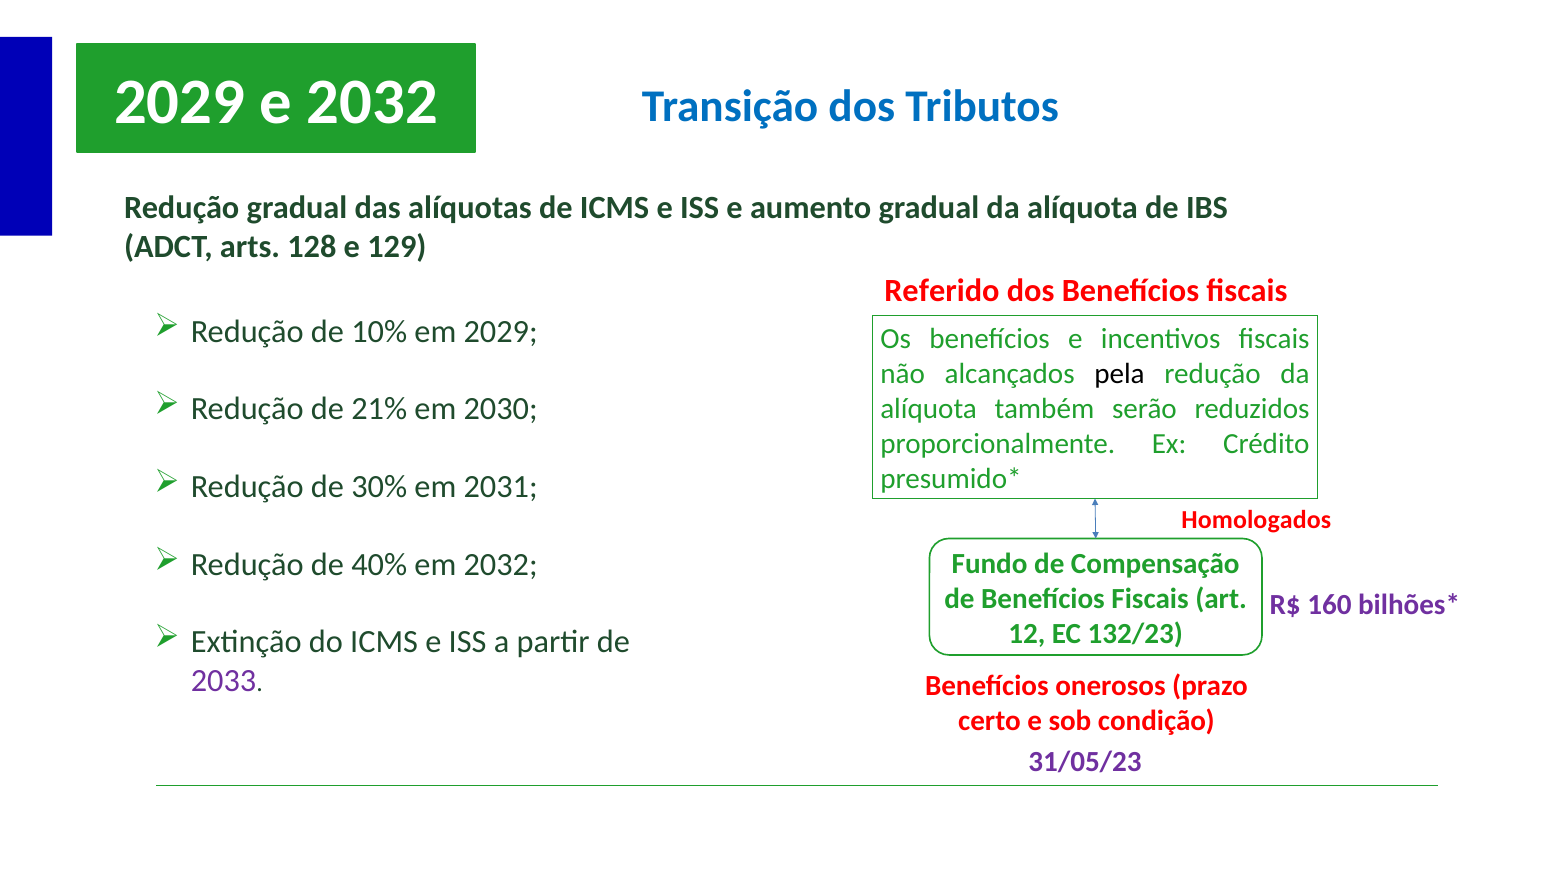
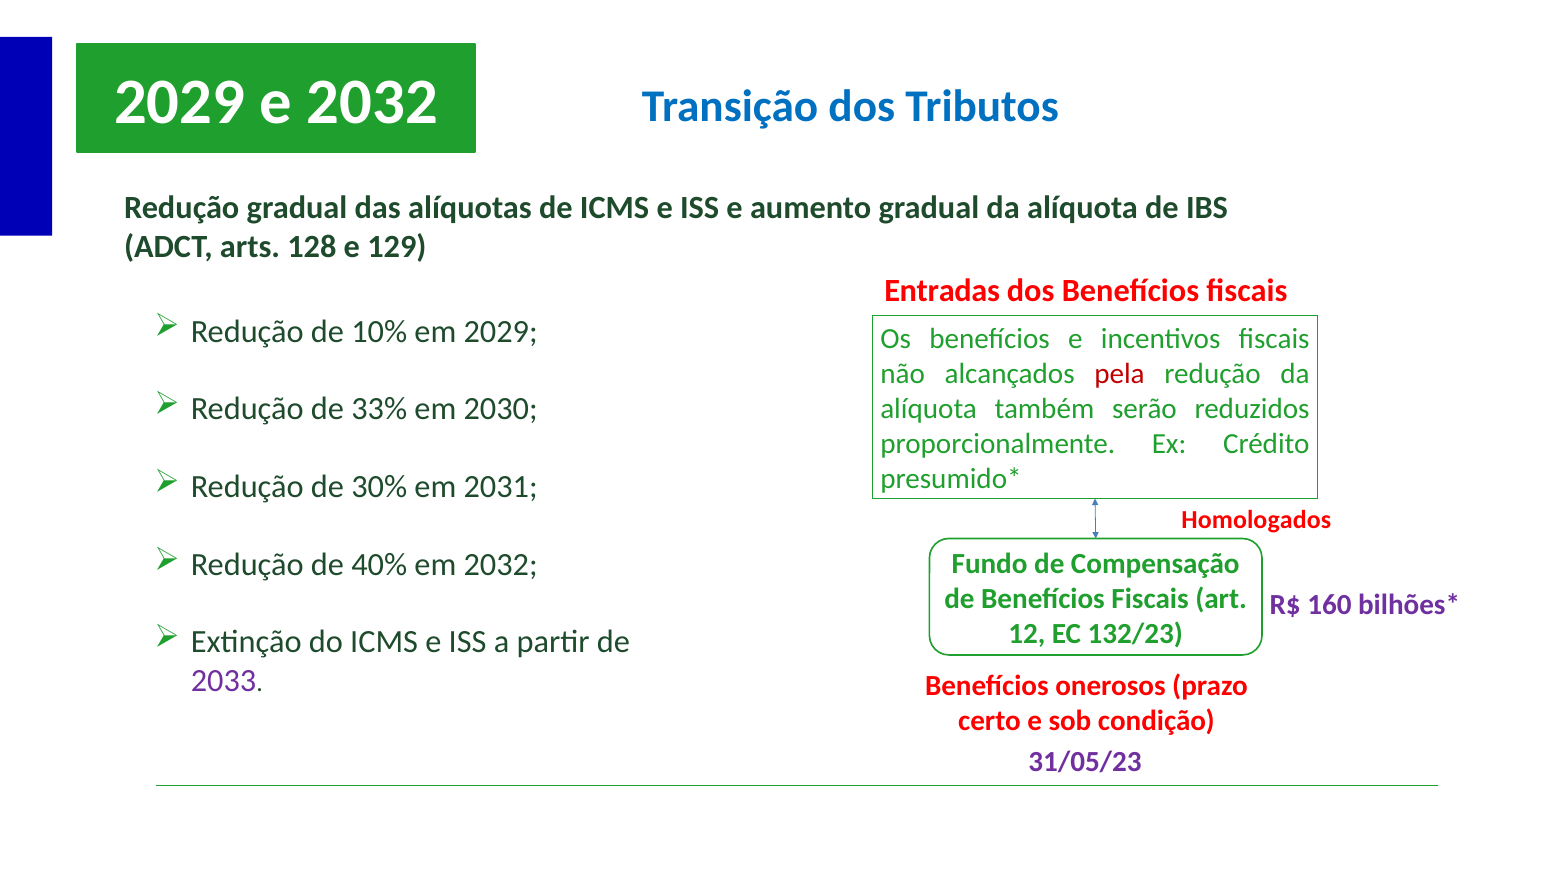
Referido: Referido -> Entradas (942, 291)
pela colour: black -> red (1119, 374)
21%: 21% -> 33% (379, 409)
